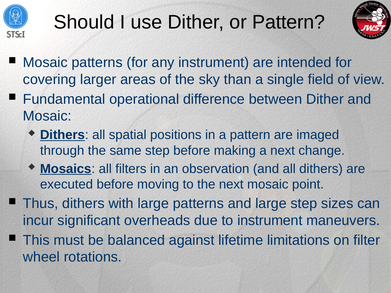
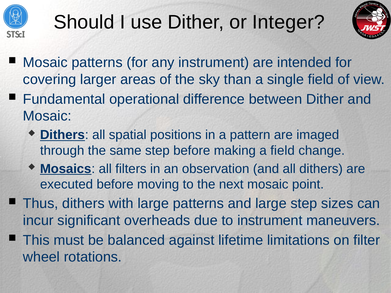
or Pattern: Pattern -> Integer (288, 22)
a next: next -> field (283, 151)
